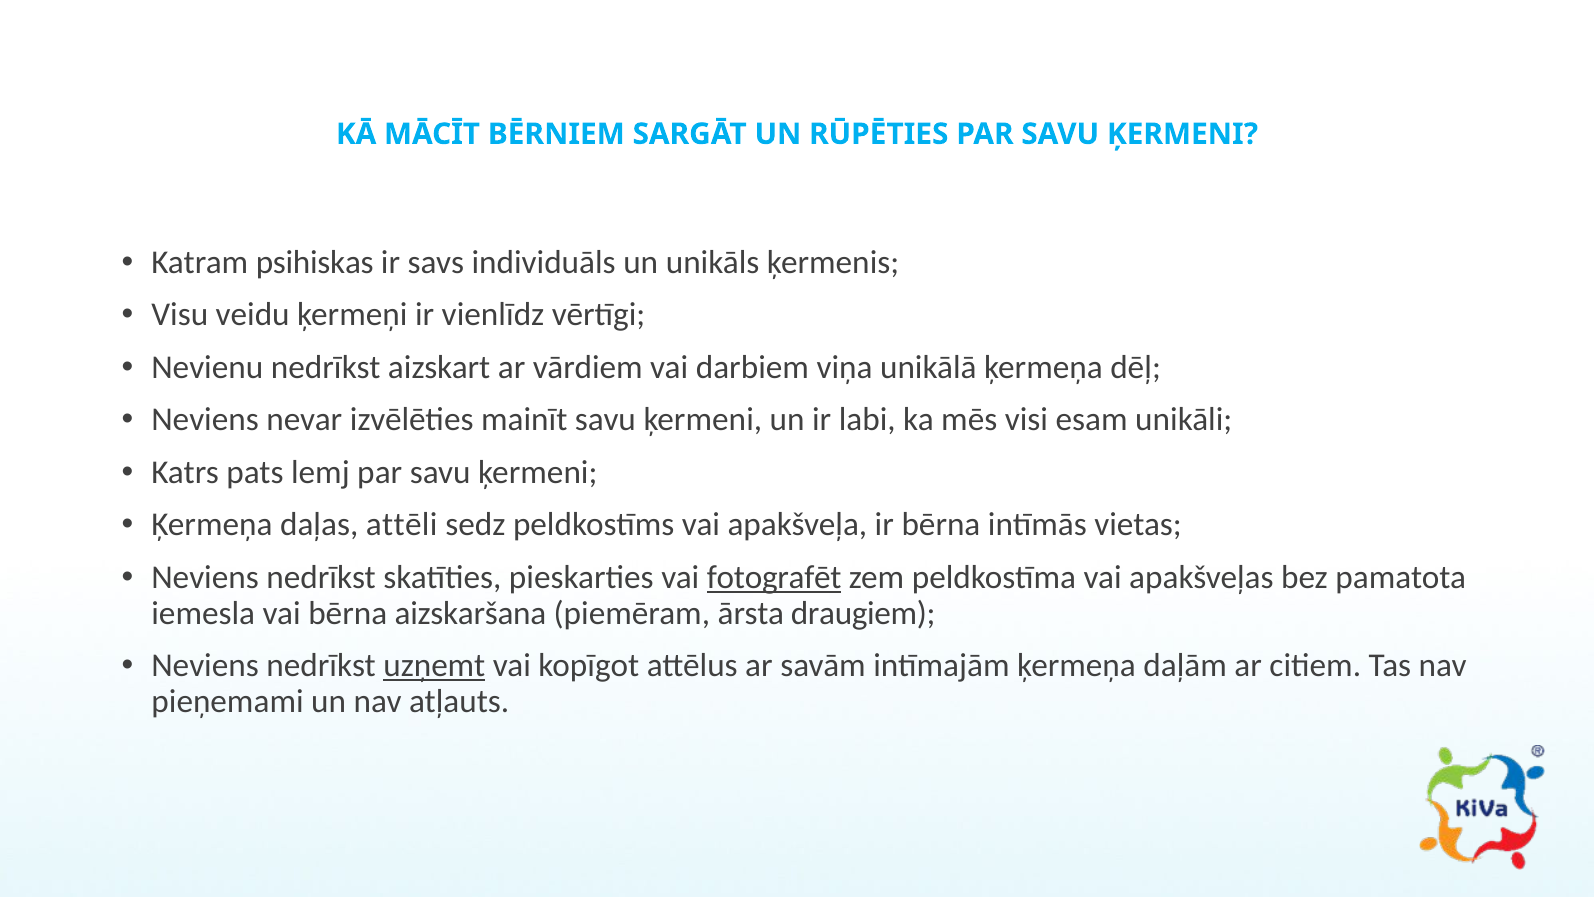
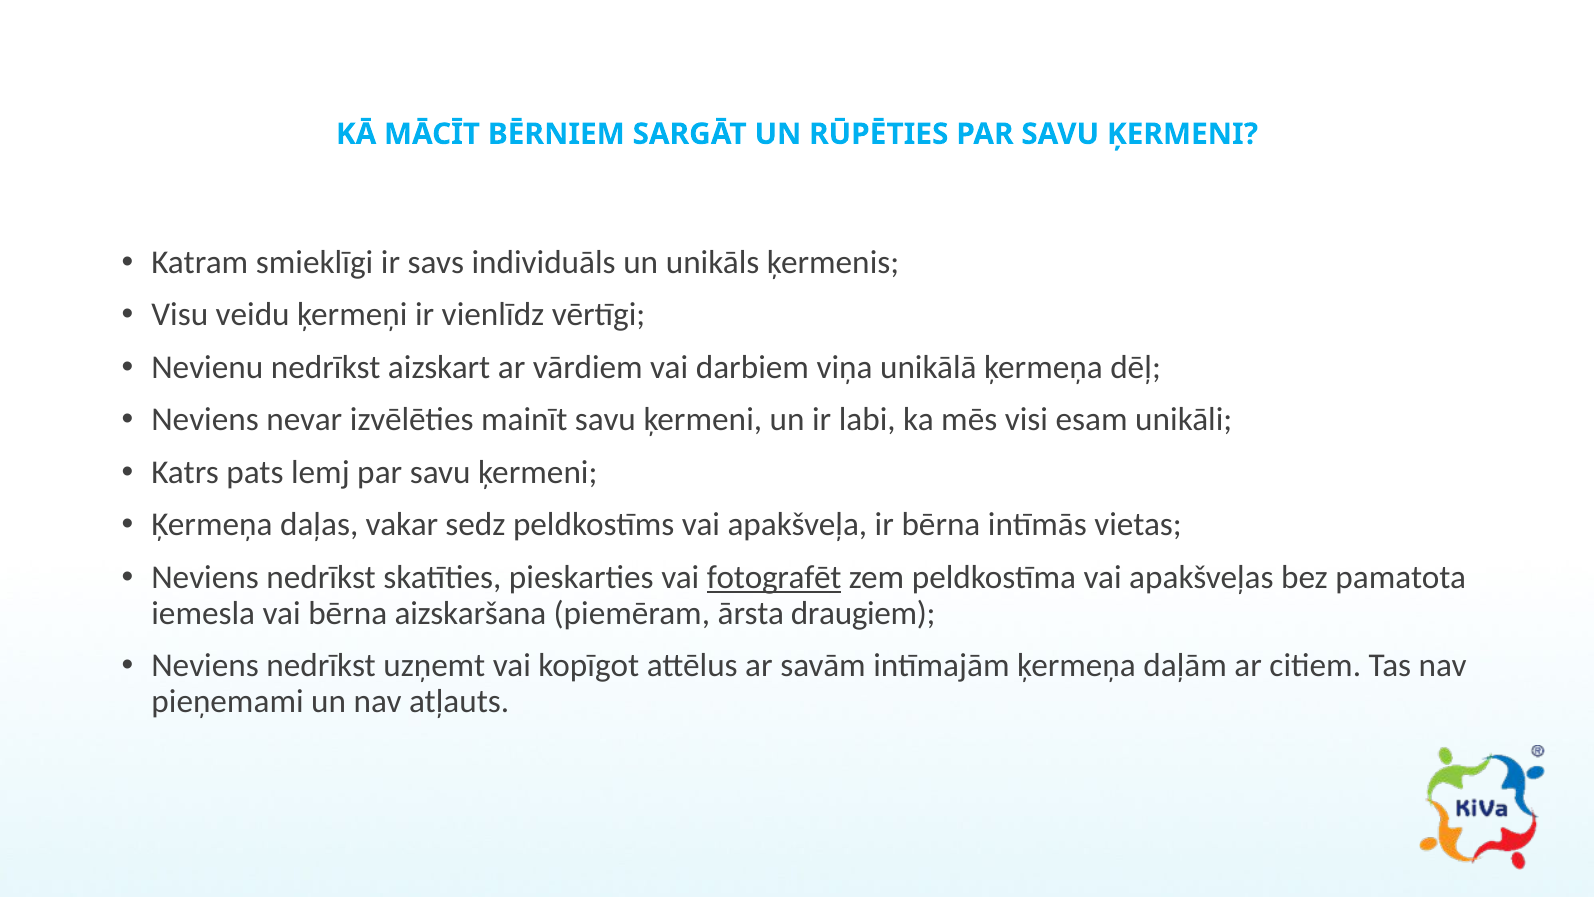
psihiskas: psihiskas -> smieklīgi (315, 262)
attēli: attēli -> vakar (402, 525)
uzņemt underline: present -> none (434, 666)
